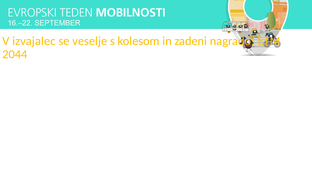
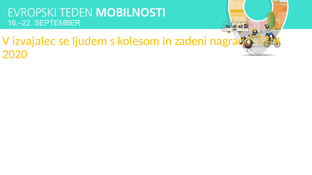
veselje: veselje -> ljudem (90, 41)
2044: 2044 -> 2020 (15, 54)
